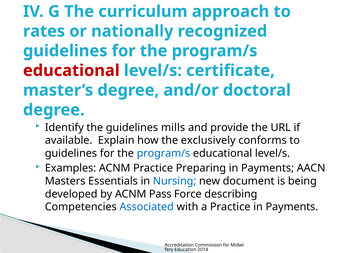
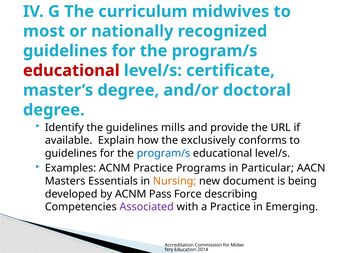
approach: approach -> midwives (231, 12)
rates: rates -> most (44, 31)
Preparing: Preparing -> Programs (201, 168)
Payments: Payments -> Particular (267, 168)
Nursing colour: blue -> orange (175, 181)
Associated colour: blue -> purple (147, 207)
Payments: Payments -> Emerging (292, 207)
